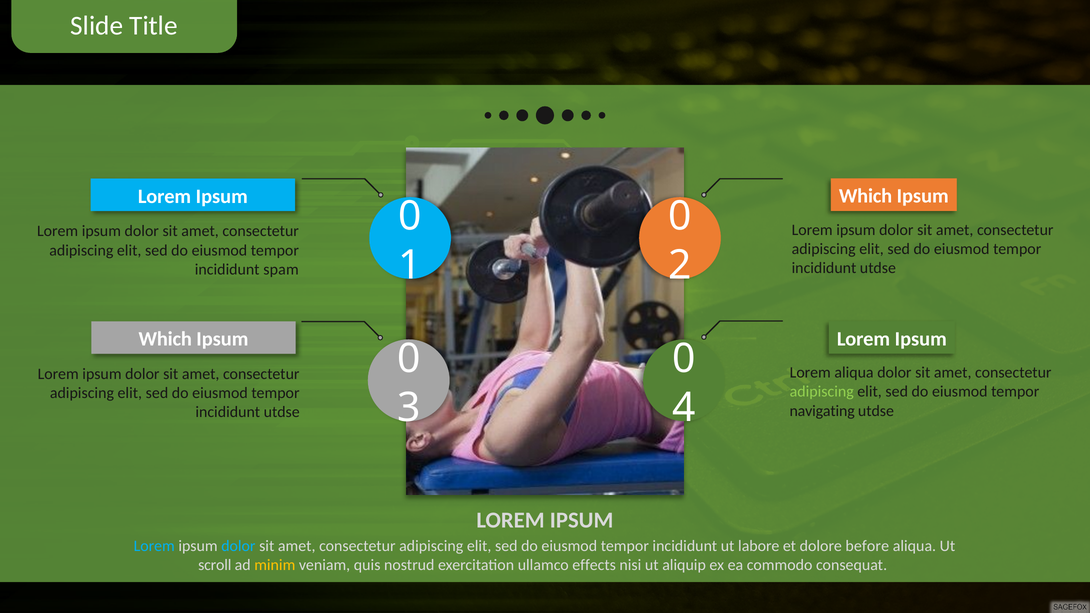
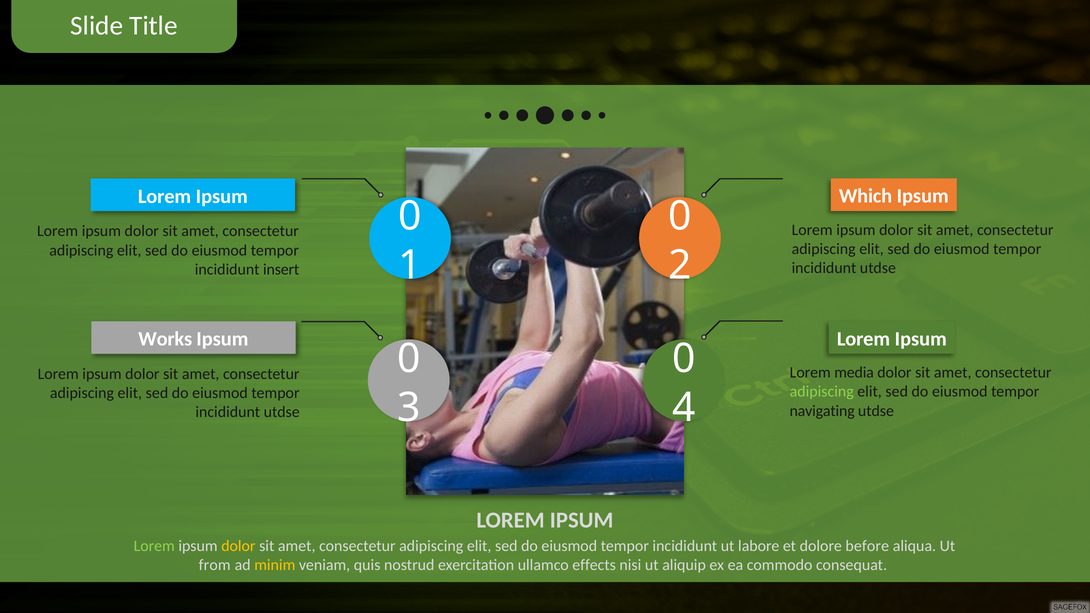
spam: spam -> insert (281, 269)
Which: Which -> Works (165, 339)
Lorem aliqua: aliqua -> media (854, 373)
Lorem colour: light blue -> light green (154, 546)
dolor colour: light blue -> yellow (238, 546)
scroll: scroll -> from (215, 565)
